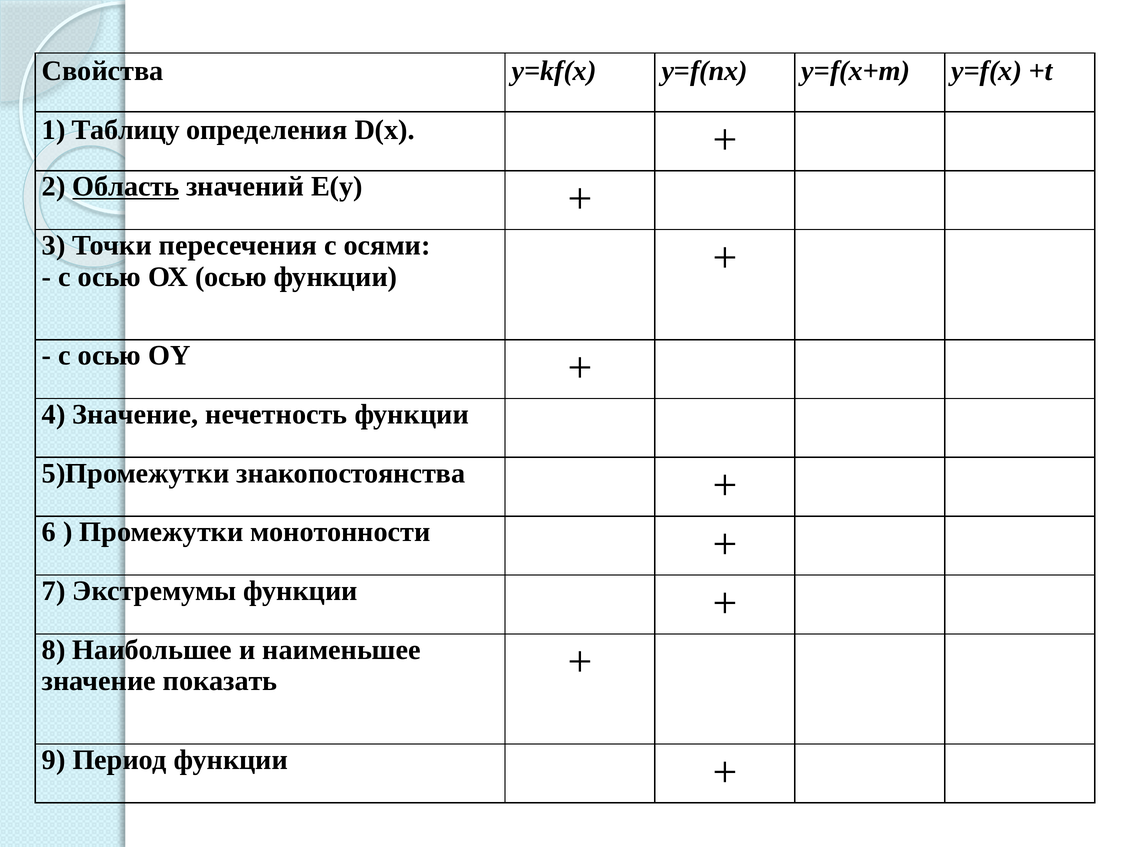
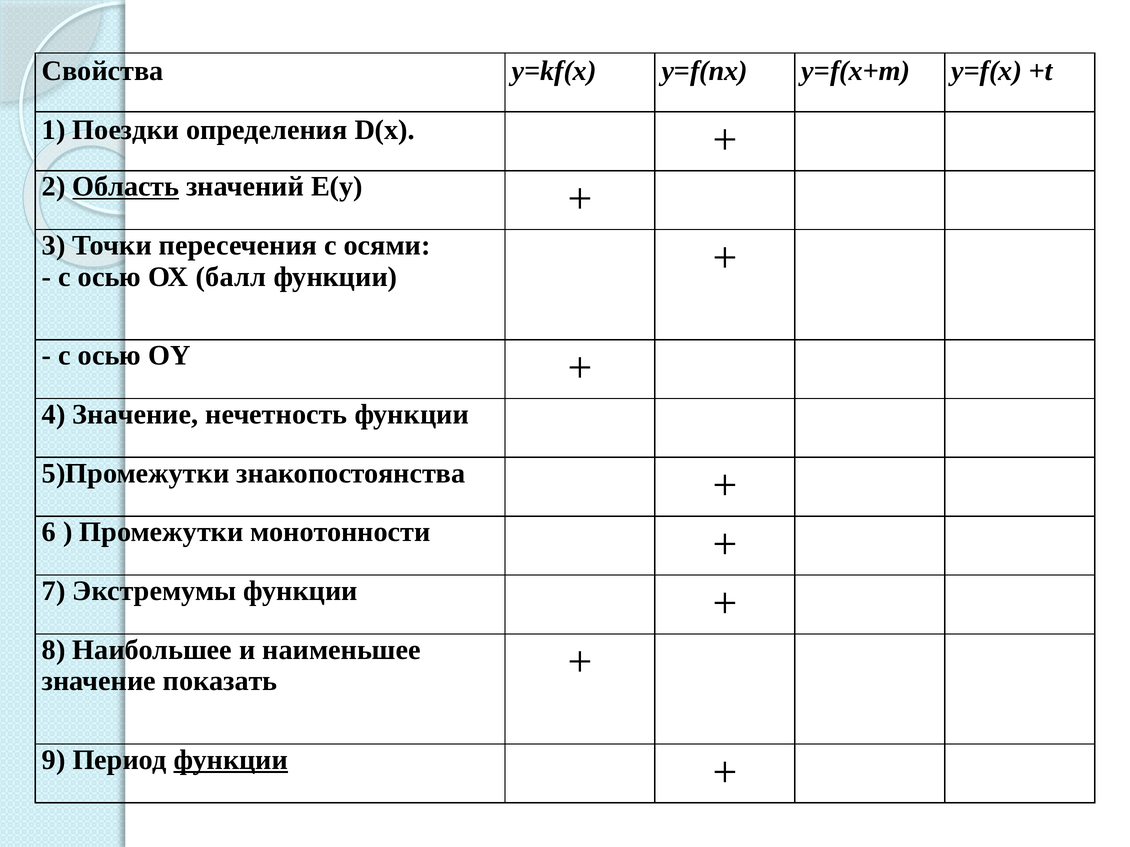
Таблицу: Таблицу -> Поездки (126, 130)
ОХ осью: осью -> балл (231, 277)
функции underline: none -> present (231, 760)
